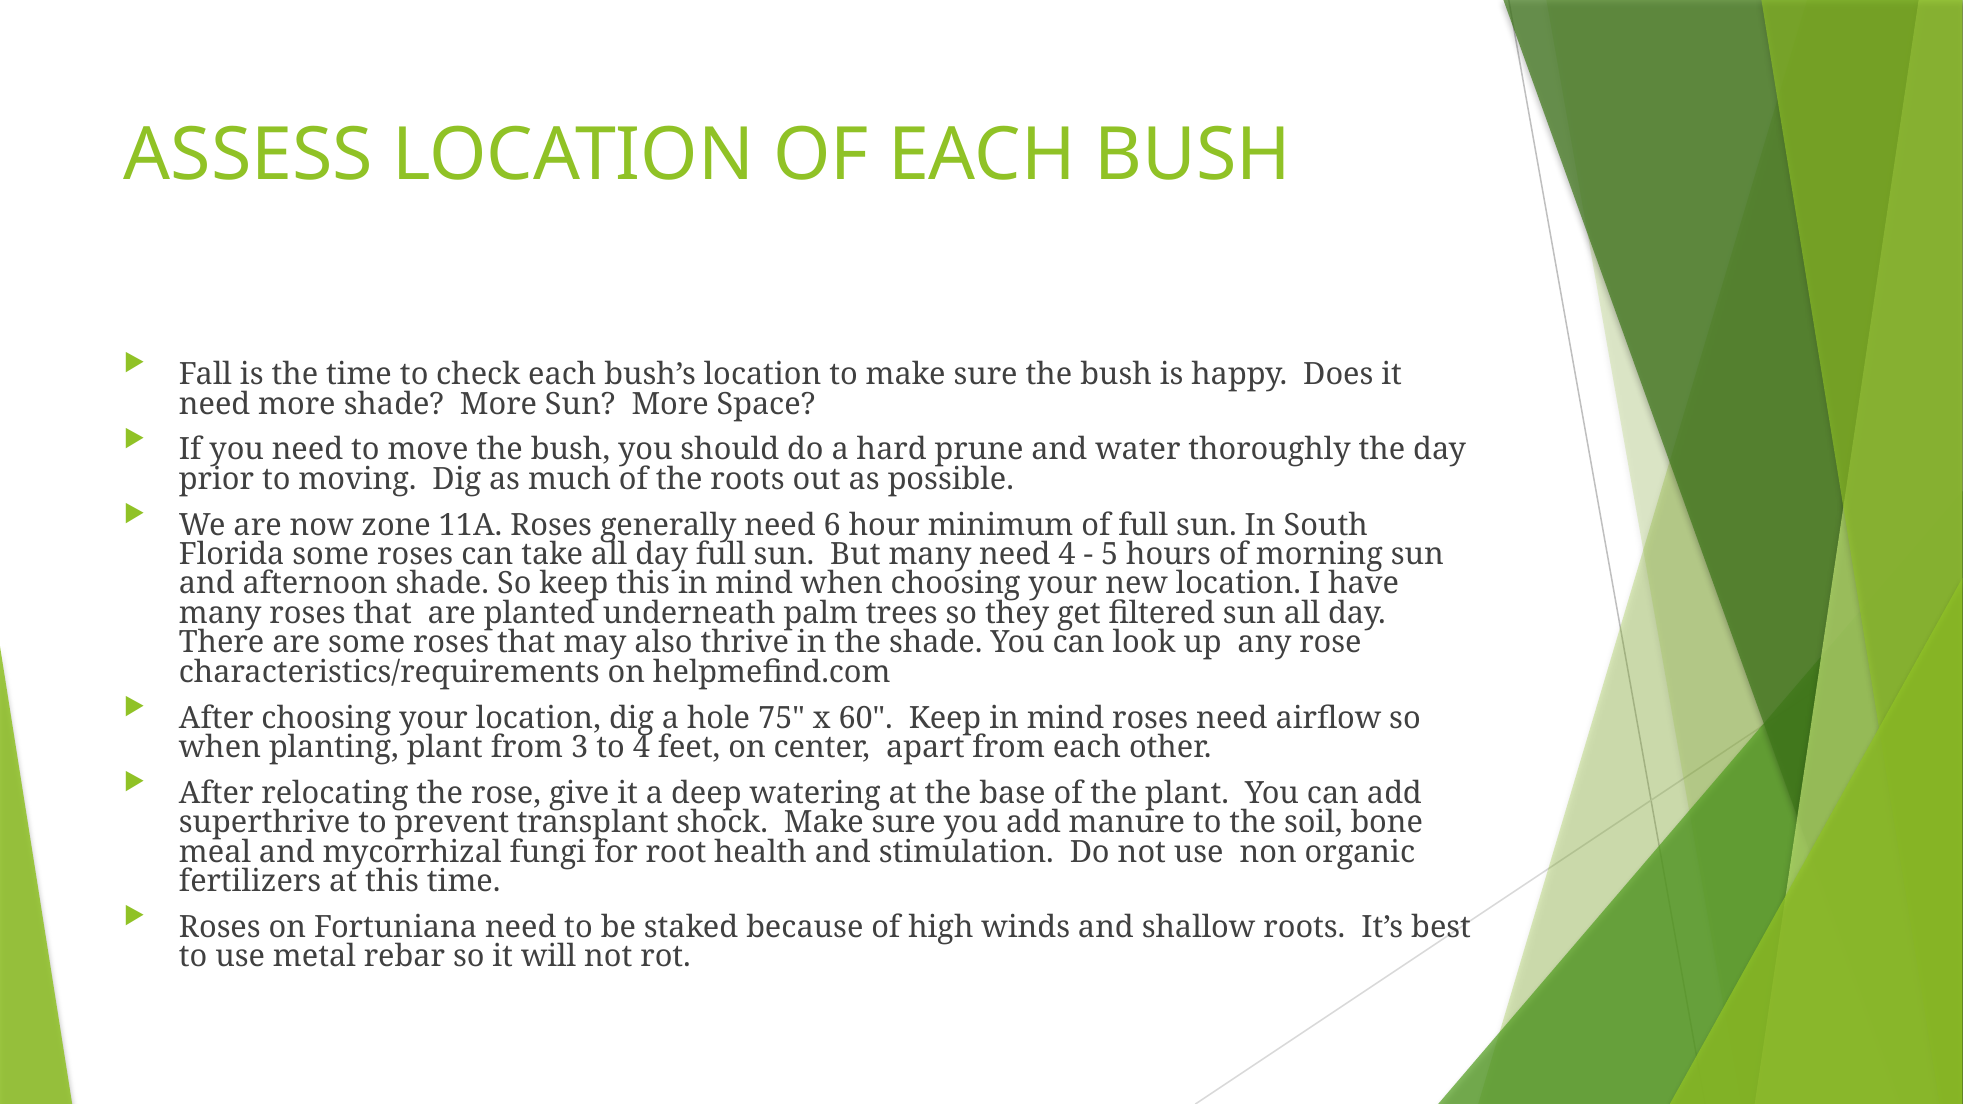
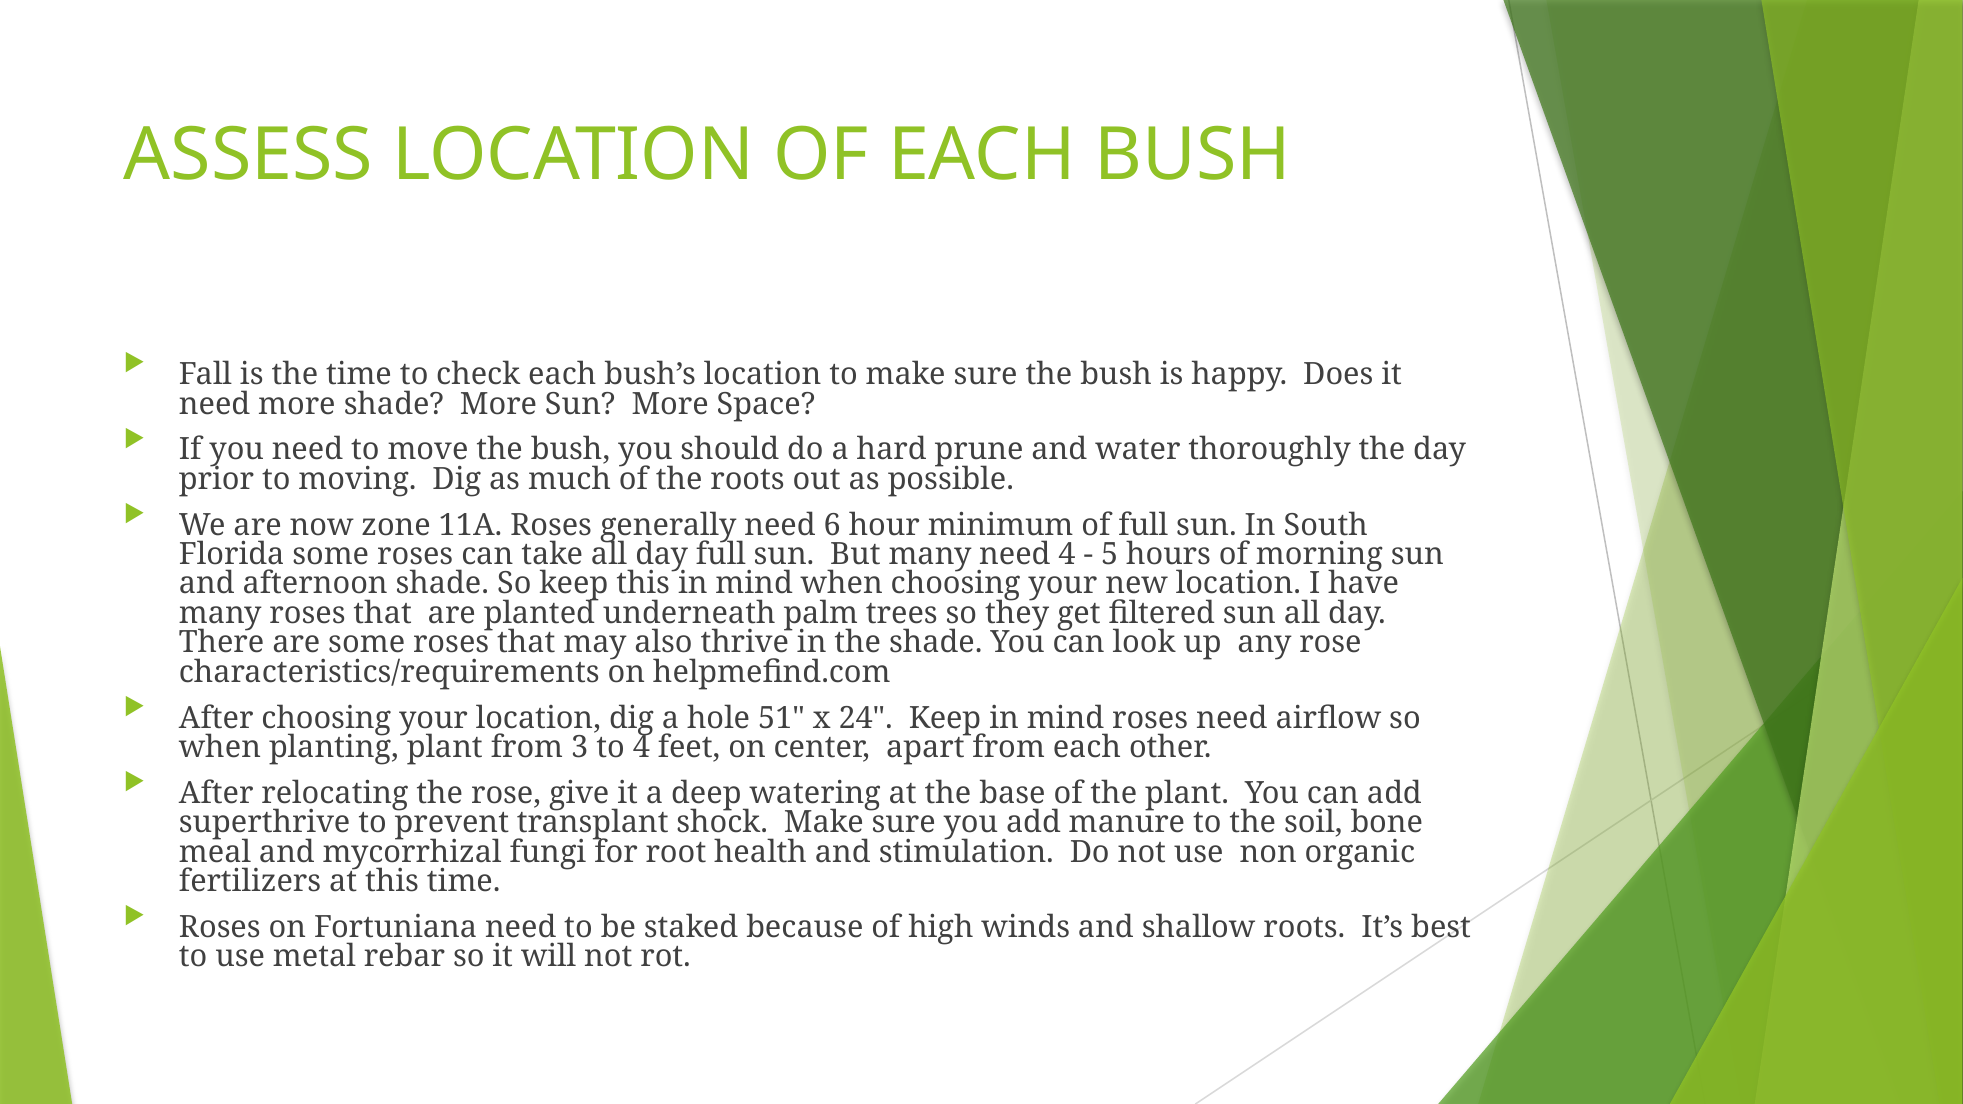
75: 75 -> 51 (782, 718)
60: 60 -> 24 (866, 718)
